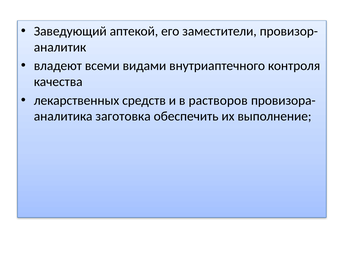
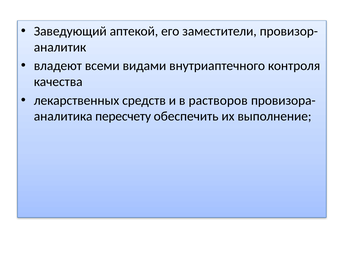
заготовка: заготовка -> пересчету (123, 116)
